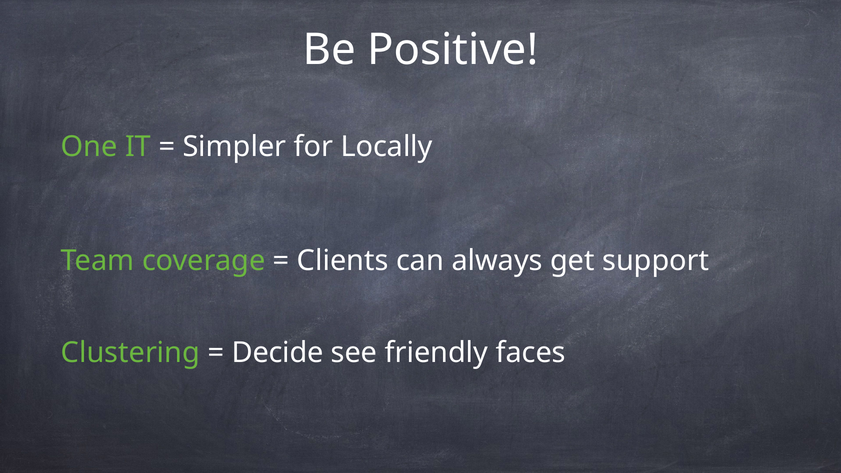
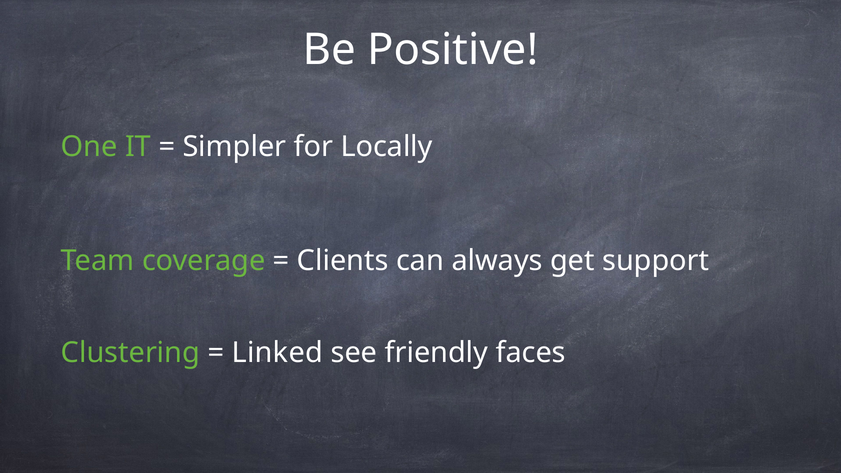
Decide: Decide -> Linked (277, 353)
